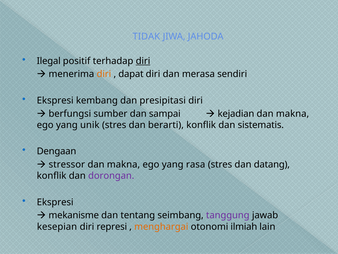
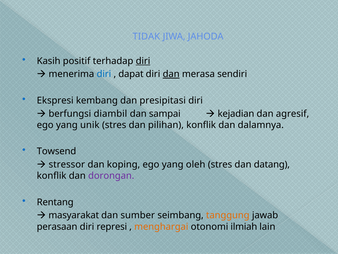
Ilegal: Ilegal -> Kasih (49, 61)
diri colour: orange -> blue (104, 74)
dan underline: none -> present (171, 74)
sumber: sumber -> diambil (110, 113)
makna: makna -> agresif (293, 113)
berarti: berarti -> pilihan (166, 125)
sistematis: sistematis -> dalamnya (261, 125)
Dengaan: Dengaan -> Towsend (56, 151)
makna: makna -> koping (124, 164)
rasa: rasa -> oleh (196, 164)
Ekspresi: Ekspresi -> Rentang (55, 202)
mekanisme: mekanisme -> masyarakat (74, 215)
tentang: tentang -> sumber (138, 215)
tanggung colour: purple -> orange (228, 215)
kesepian: kesepian -> perasaan (57, 226)
